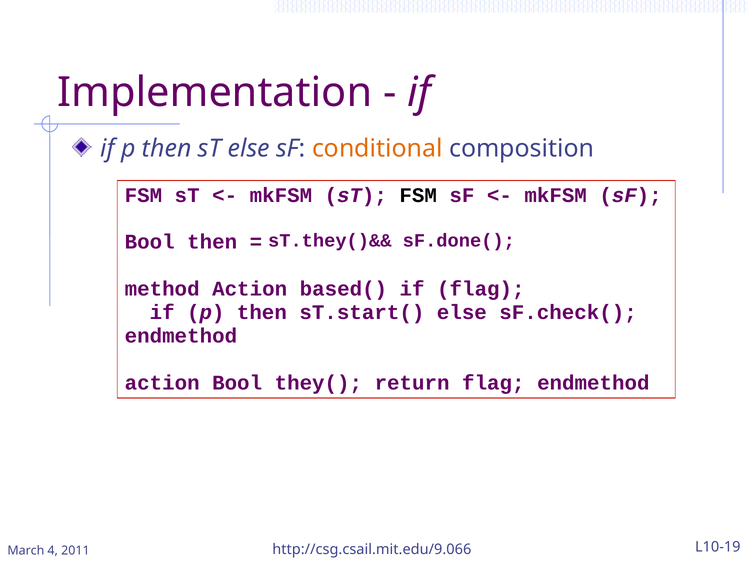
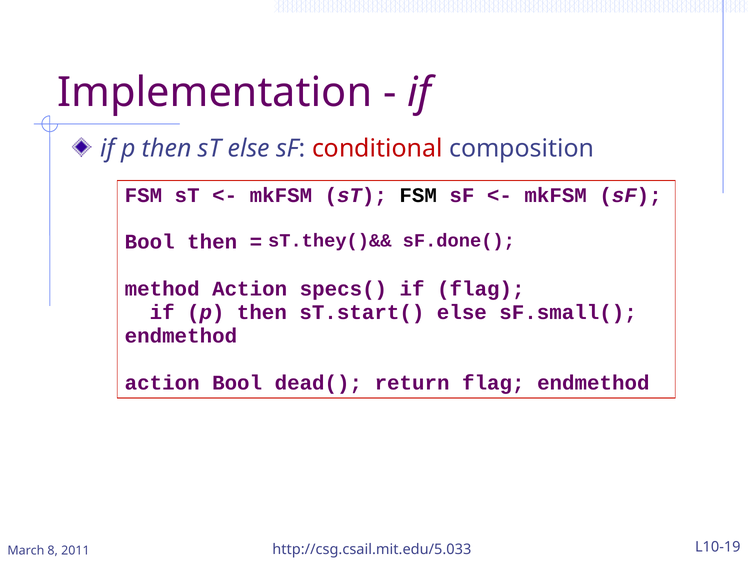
conditional colour: orange -> red (377, 149)
based(: based( -> specs( (343, 289)
sF.check(: sF.check( -> sF.small( (568, 312)
they(: they( -> dead( (318, 383)
http://csg.csail.mit.edu/9.066: http://csg.csail.mit.edu/9.066 -> http://csg.csail.mit.edu/5.033 (372, 550)
4: 4 -> 8 (53, 551)
